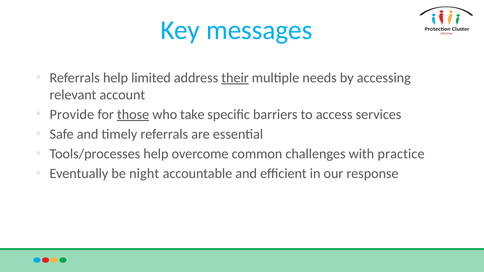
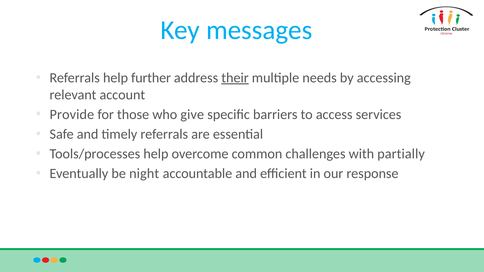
limited: limited -> further (151, 78)
those underline: present -> none (133, 115)
take: take -> give (192, 115)
practice: practice -> partially (401, 154)
